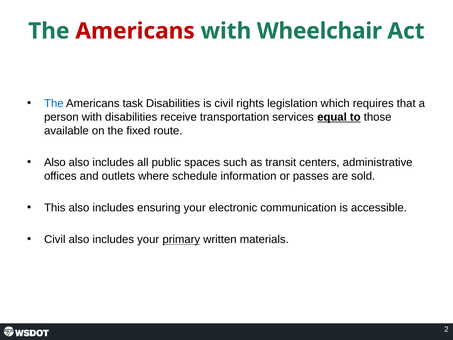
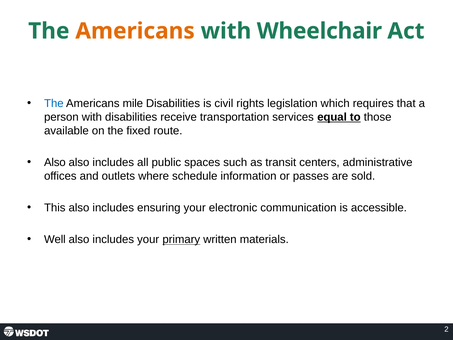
Americans colour: red -> orange (135, 31)
task: task -> mile (133, 103)
Civil: Civil -> Well (55, 239)
